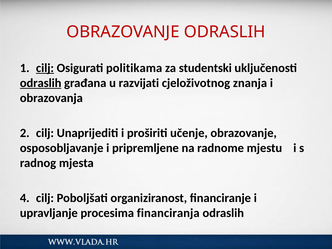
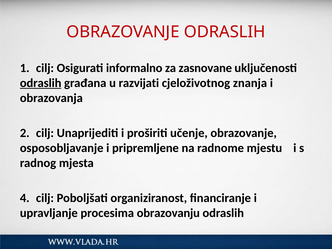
cilj underline: present -> none (45, 68)
politikama: politikama -> informalno (134, 68)
studentski: studentski -> zasnovane (205, 68)
financiranja: financiranja -> obrazovanju (168, 213)
